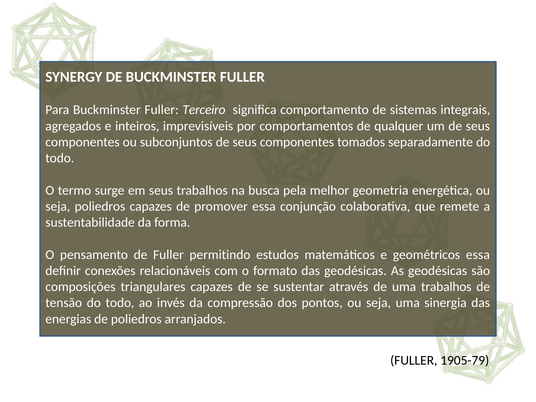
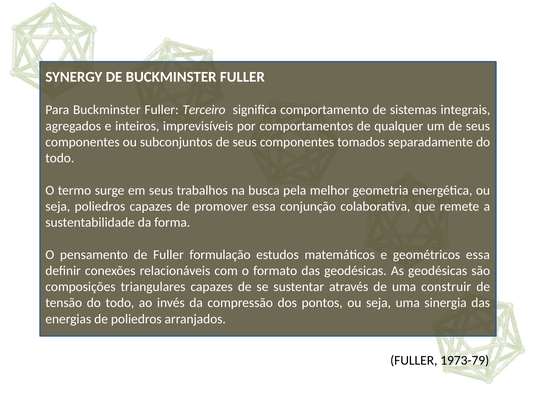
permitindo: permitindo -> formulação (220, 255)
uma trabalhos: trabalhos -> construir (446, 287)
1905-79: 1905-79 -> 1973-79 (465, 360)
